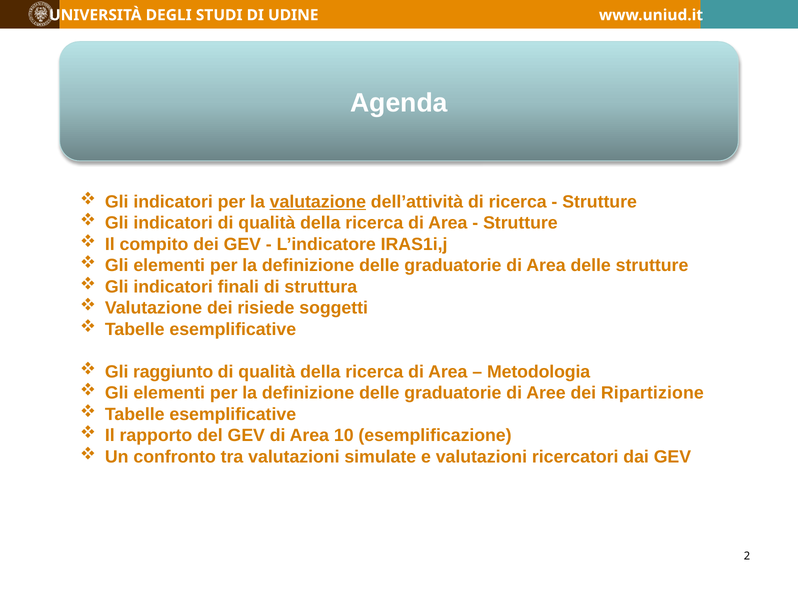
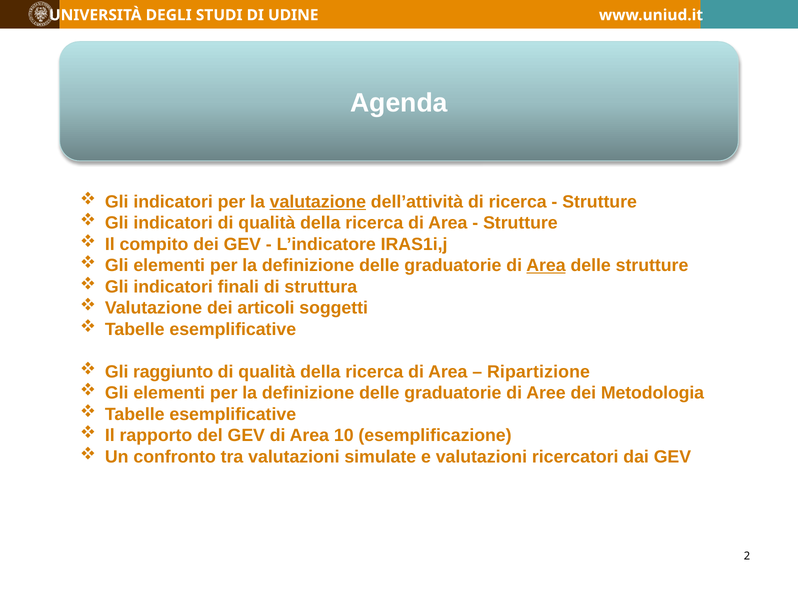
Area underline: none -> present (546, 266)
risiede: risiede -> articoli (266, 308)
Metodologia: Metodologia -> Ripartizione (538, 372)
Ripartizione: Ripartizione -> Metodologia (653, 393)
